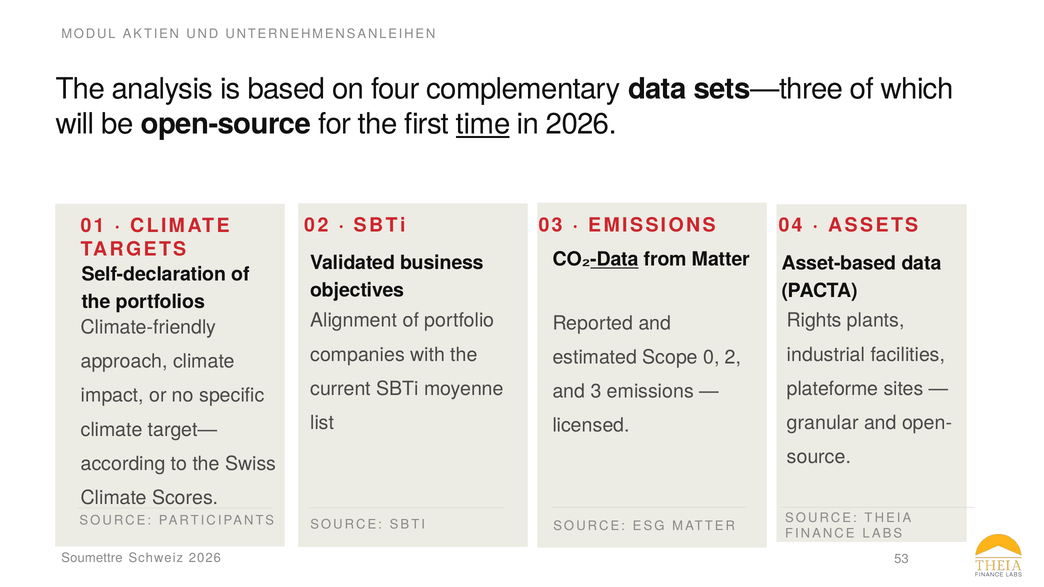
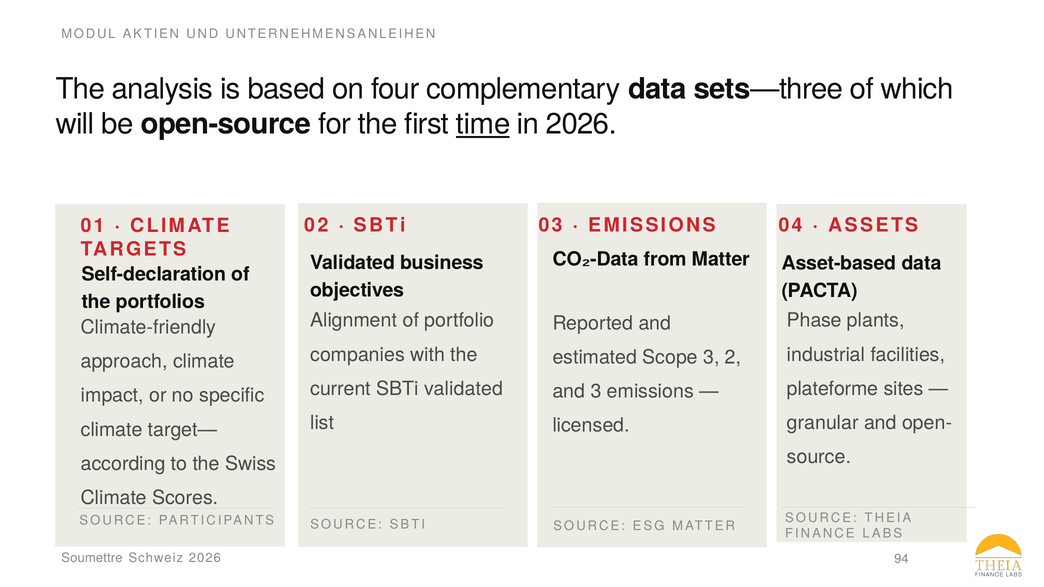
Data underline: present -> none (615, 260)
Rights: Rights -> Phase (814, 321)
Scope 0: 0 -> 3 (711, 357)
current SBTi moyenne: moyenne -> validated (464, 389)
53: 53 -> 94 (901, 559)
